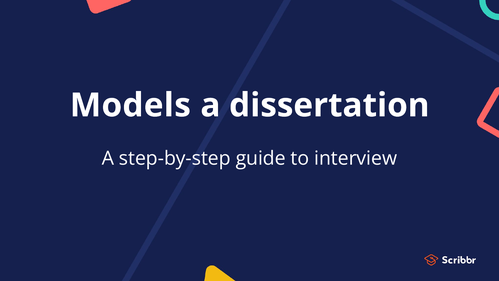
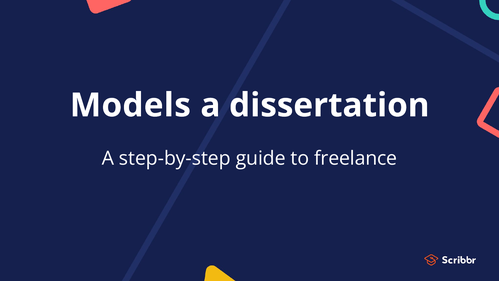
interview: interview -> freelance (356, 158)
